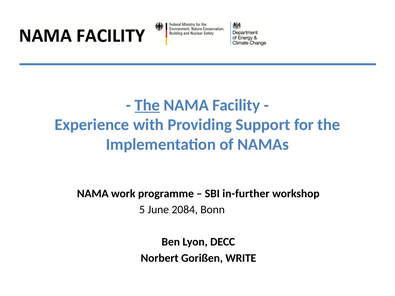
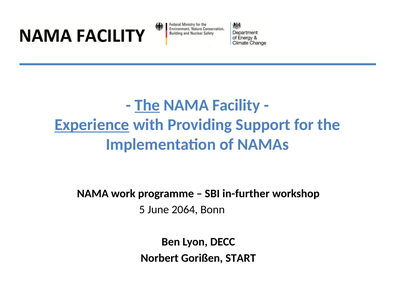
Experience underline: none -> present (92, 125)
2084: 2084 -> 2064 (185, 210)
WRITE: WRITE -> START (241, 258)
